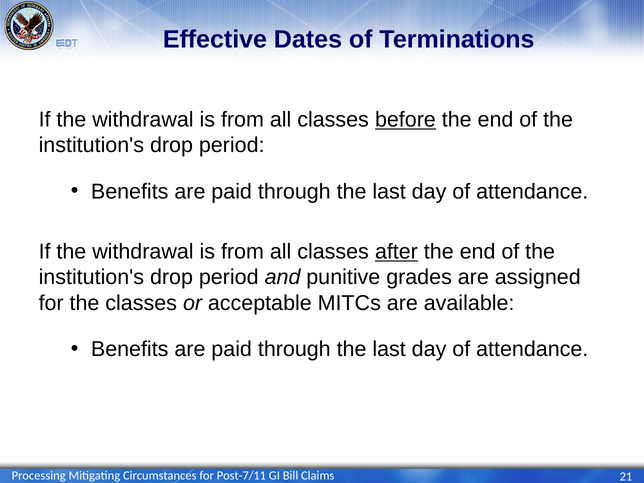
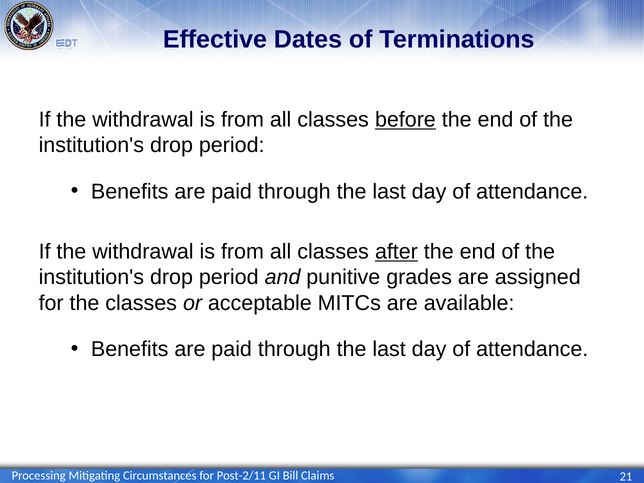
Post-7/11: Post-7/11 -> Post-2/11 (241, 476)
